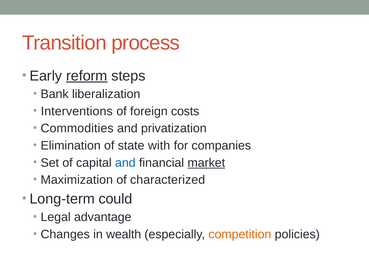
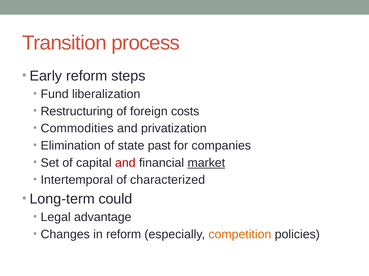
reform underline: present -> none (87, 76)
Bank: Bank -> Fund (55, 94)
Interventions: Interventions -> Restructuring (77, 112)
with: with -> past (159, 146)
and colour: blue -> red (125, 163)
Maximization: Maximization -> Intertemporal (77, 180)
in wealth: wealth -> reform (124, 235)
